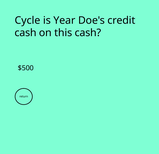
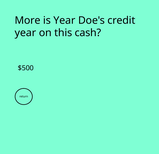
Cycle: Cycle -> More (28, 20)
cash: cash -> year (25, 33)
